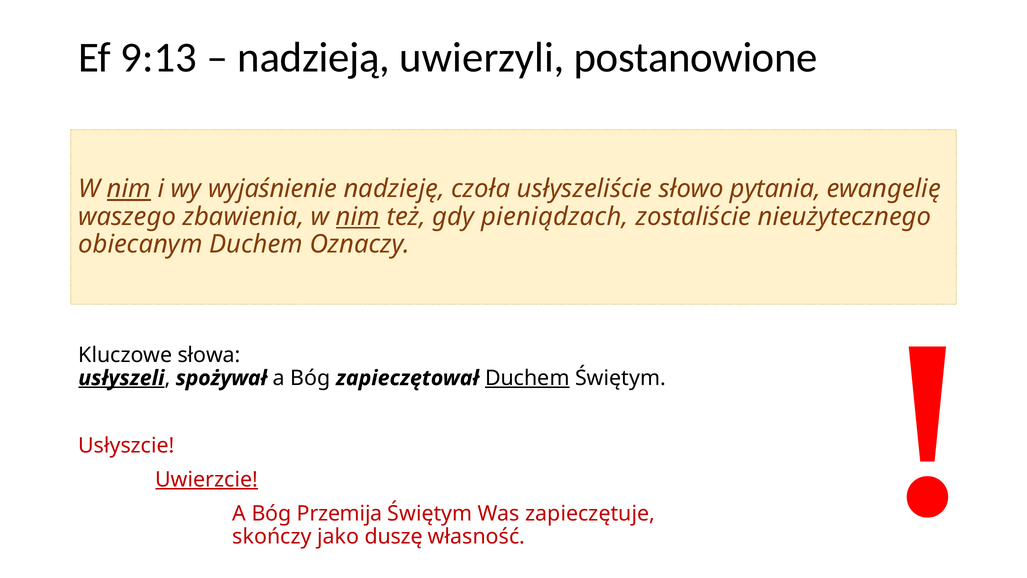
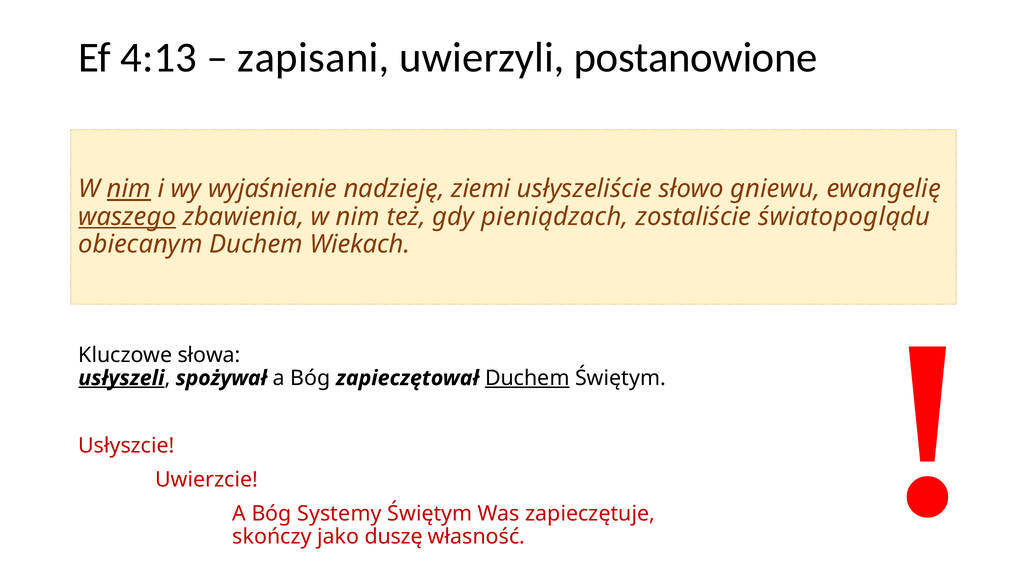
9:13: 9:13 -> 4:13 (159, 57)
nadzieją: nadzieją -> zapisani (313, 57)
czoła: czoła -> ziemi (481, 189)
pytania: pytania -> gniewu (775, 189)
waszego underline: none -> present (127, 217)
nim underline: present -> none (358, 217)
nieużytecznego: nieużytecznego -> światopoglądu (844, 217)
Oznaczy: Oznaczy -> Wiekach (360, 244)
Uwierzcie underline: present -> none (207, 479)
Przemija: Przemija -> Systemy (339, 513)
